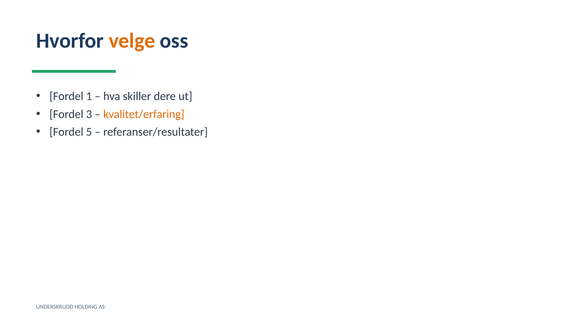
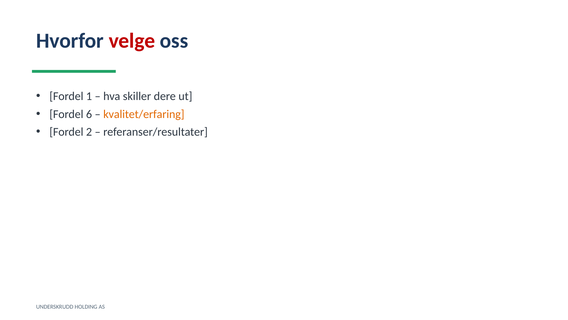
velge colour: orange -> red (132, 41)
3: 3 -> 6 (89, 114)
5: 5 -> 2 (89, 132)
